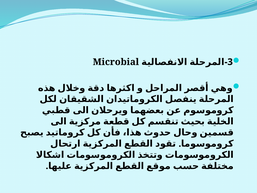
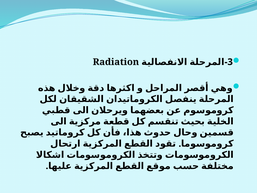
Microbial: Microbial -> Radiation (116, 62)
